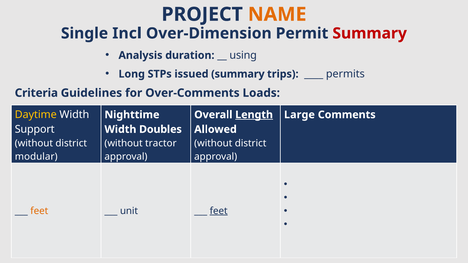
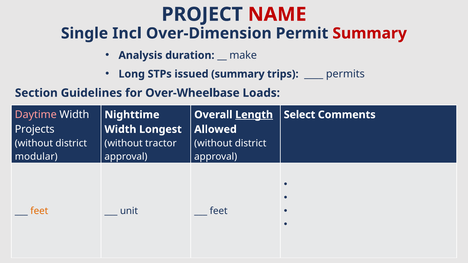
NAME colour: orange -> red (277, 14)
using: using -> make (243, 55)
Criteria: Criteria -> Section (36, 93)
Over-Comments: Over-Comments -> Over-Wheelbase (192, 93)
Daytime colour: yellow -> pink (36, 115)
Large: Large -> Select (300, 115)
Support: Support -> Projects (35, 129)
Doubles: Doubles -> Longest (160, 129)
feet underline: present -> none (219, 211)
